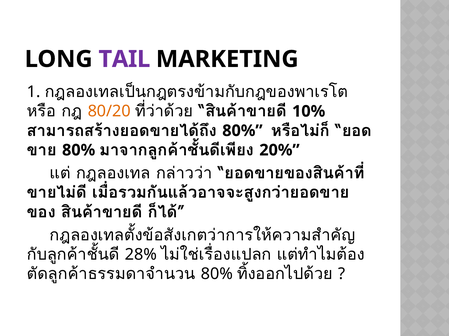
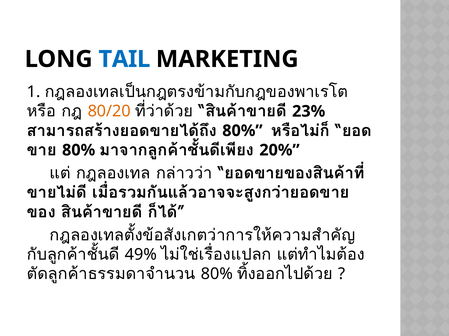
TAIL colour: purple -> blue (124, 59)
10%: 10% -> 23% (309, 112)
28%: 28% -> 49% (141, 255)
